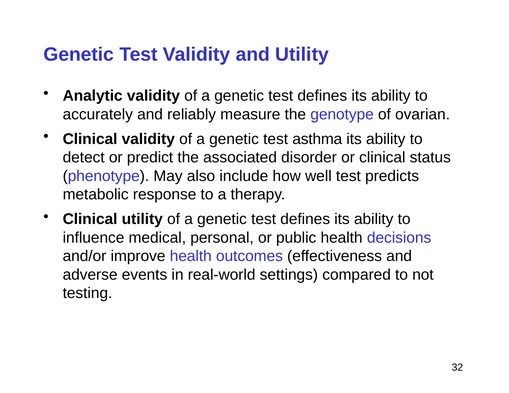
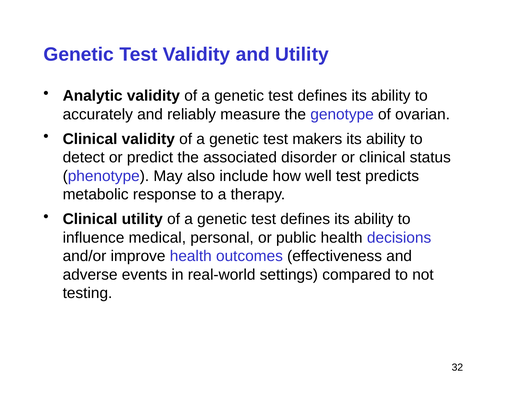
asthma: asthma -> makers (317, 139)
